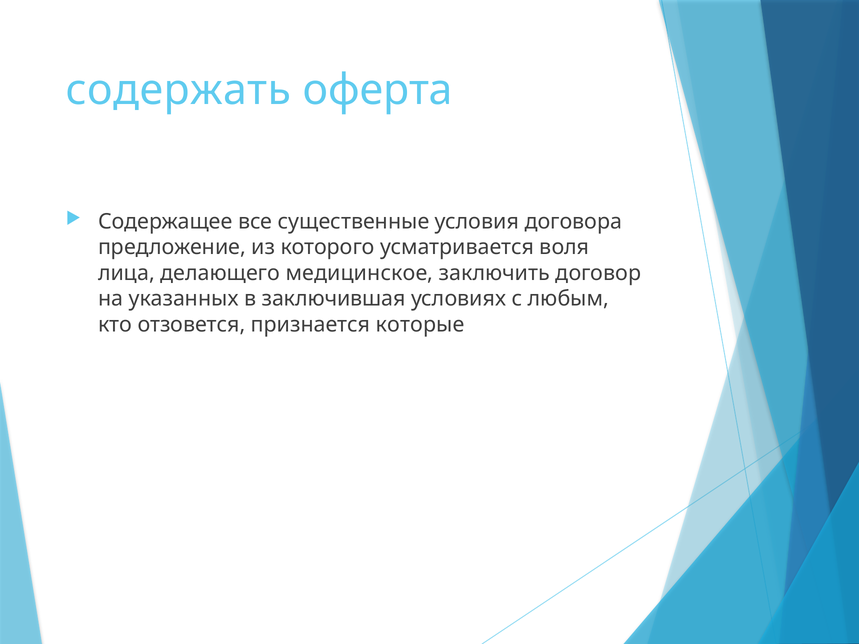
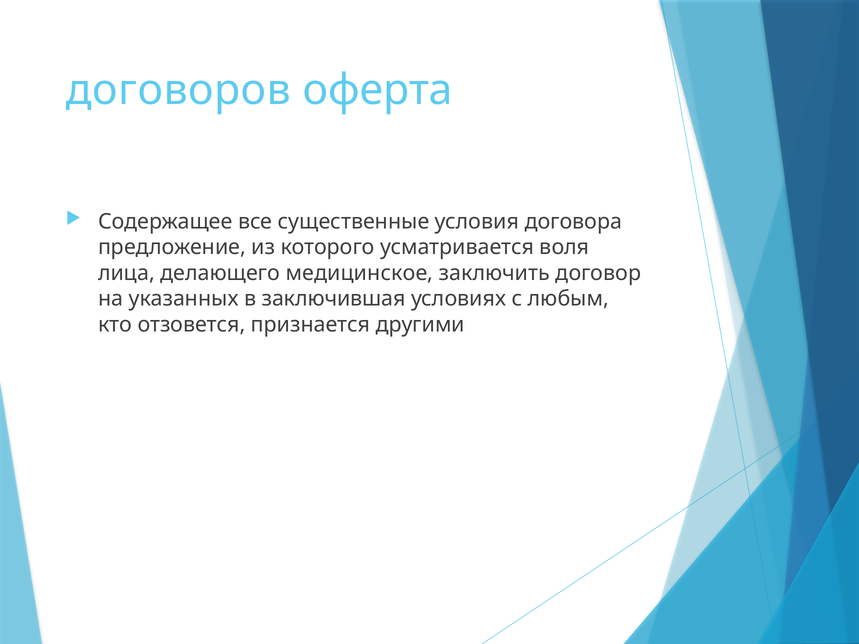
содержать: содержать -> договоров (178, 90)
которые: которые -> другими (420, 325)
